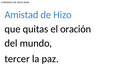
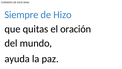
Amistad: Amistad -> Siempre (21, 15)
tercer: tercer -> ayuda (17, 59)
